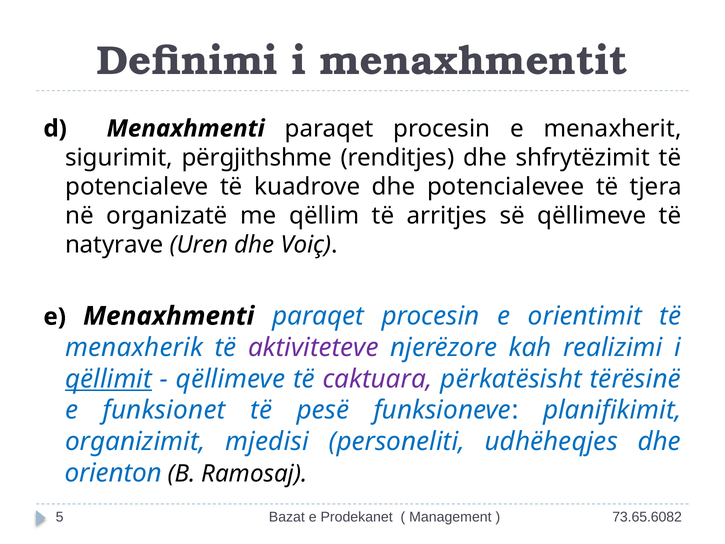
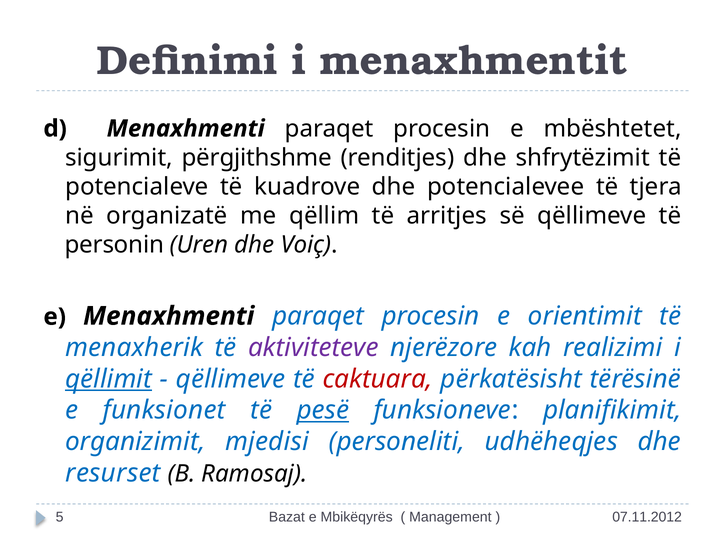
menaxherit: menaxherit -> mbështetet (613, 129)
natyrave: natyrave -> personin (114, 245)
caktuara colour: purple -> red (378, 379)
pesë underline: none -> present (323, 410)
orienton: orienton -> resurset (113, 473)
Prodekanet: Prodekanet -> Mbikëqyrës (357, 517)
73.65.6082: 73.65.6082 -> 07.11.2012 (647, 517)
